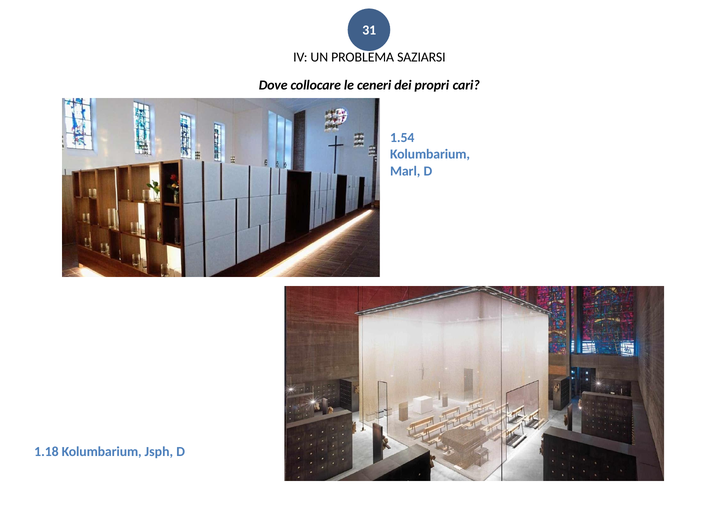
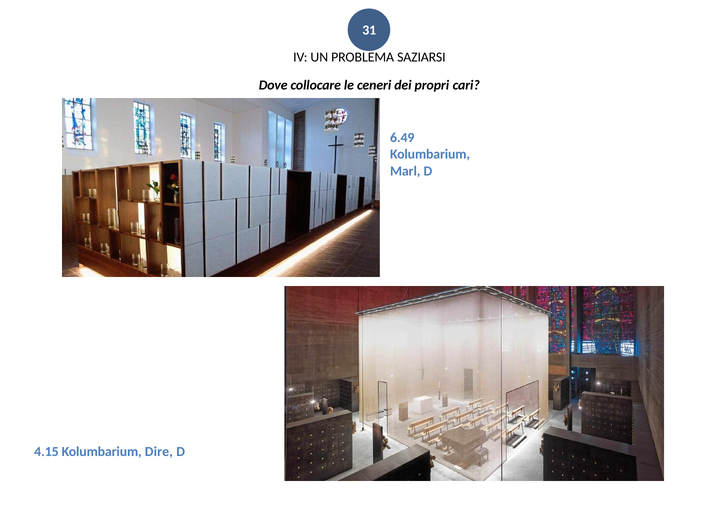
1.54: 1.54 -> 6.49 (402, 138)
1.18: 1.18 -> 4.15 (46, 452)
Jsph: Jsph -> Dire (159, 452)
